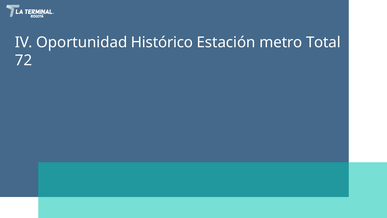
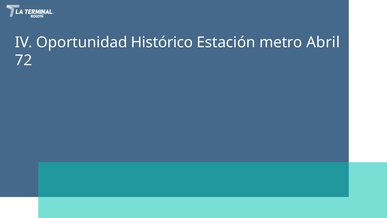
Total: Total -> Abril (323, 42)
